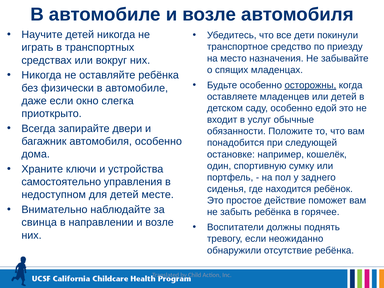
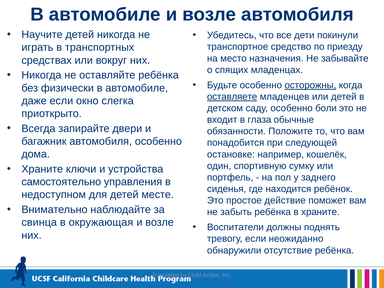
оставляете underline: none -> present (232, 97)
едой: едой -> боли (326, 108)
услуг: услуг -> глаза (259, 120)
в горячее: горячее -> храните (320, 212)
направлении: направлении -> окружающая (101, 222)
